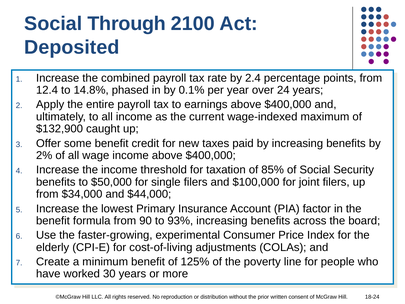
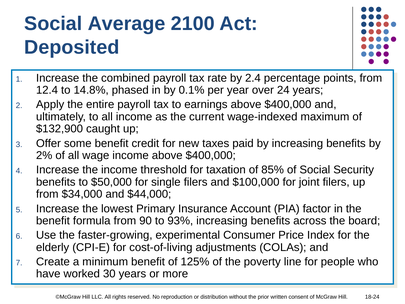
Through: Through -> Average (127, 24)
